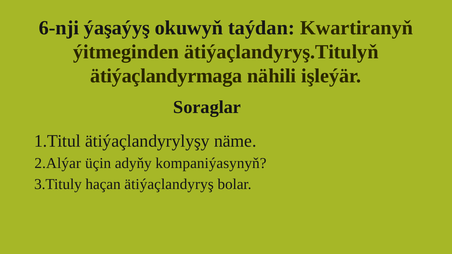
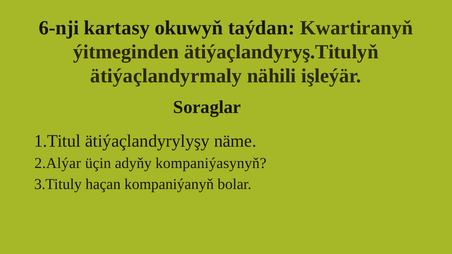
ýaşaýyş: ýaşaýyş -> kartasy (117, 28)
ätiýaçlandyrmaga: ätiýaçlandyrmaga -> ätiýaçlandyrmaly (166, 76)
ätiýaçlandyryş: ätiýaçlandyryş -> kompaniýanyň (169, 184)
